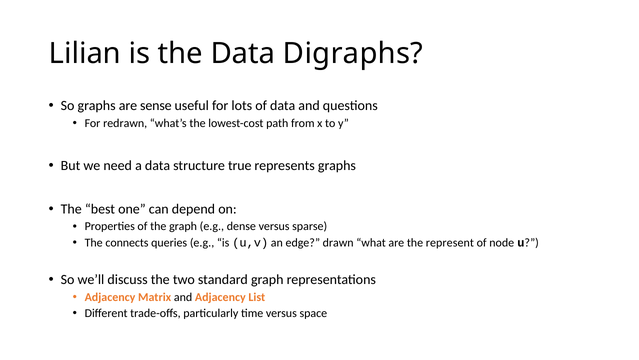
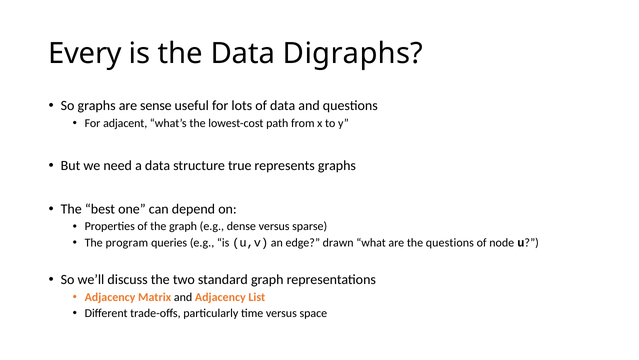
Lilian: Lilian -> Every (85, 54)
redrawn: redrawn -> adjacent (125, 123)
connects: connects -> program (127, 242)
the represent: represent -> questions (450, 242)
